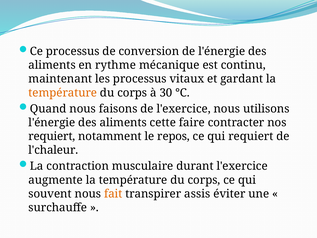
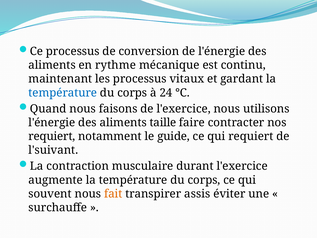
température colour: orange -> blue (63, 93)
30: 30 -> 24 (166, 93)
cette: cette -> taille (163, 122)
repos: repos -> guide (174, 136)
l'chaleur: l'chaleur -> l'suivant (53, 150)
